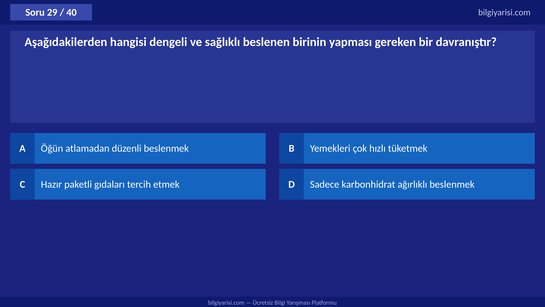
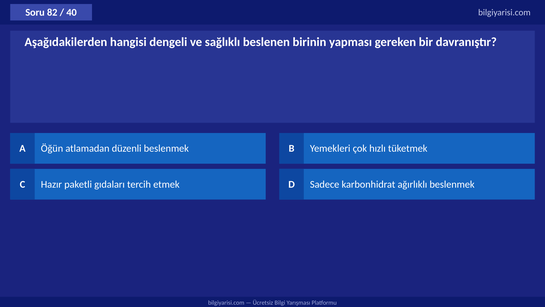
29: 29 -> 82 (52, 12)
